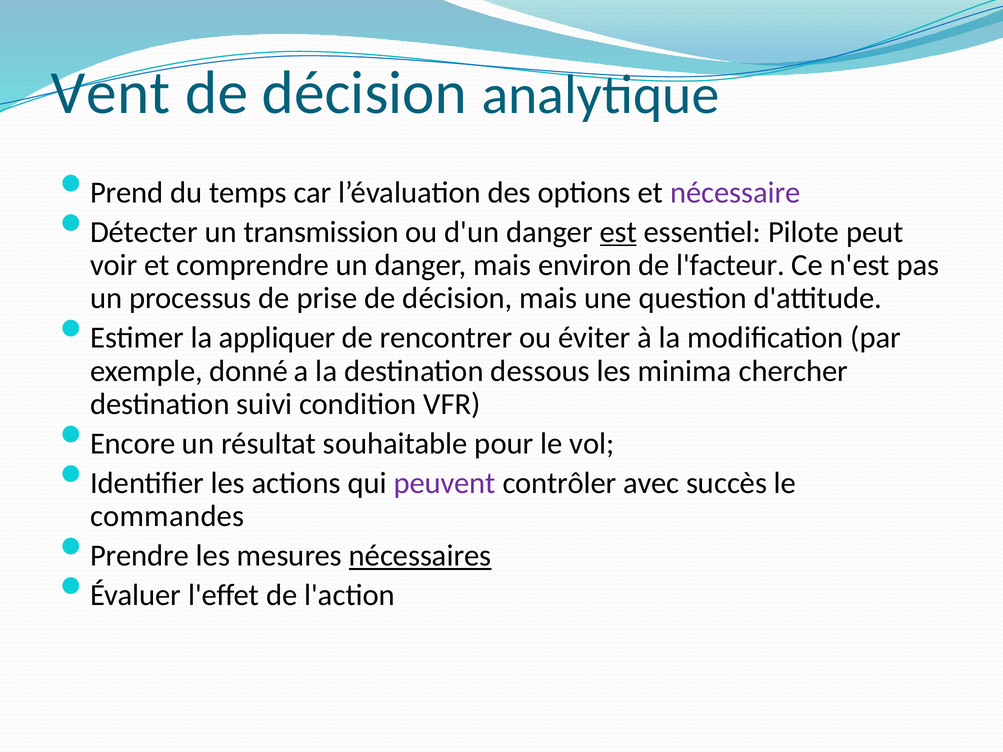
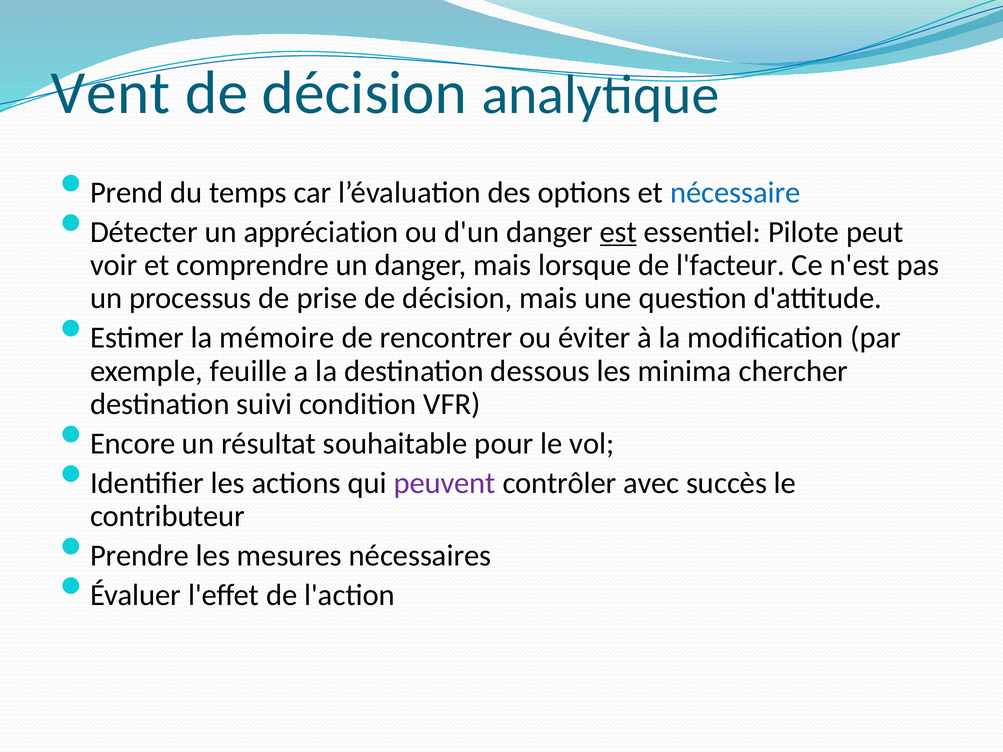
nécessaire colour: purple -> blue (735, 193)
transmission: transmission -> appréciation (321, 232)
environ: environ -> lorsque (585, 265)
appliquer: appliquer -> mémoire (277, 338)
donné: donné -> feuille (248, 371)
commandes: commandes -> contributeur (168, 516)
nécessaires underline: present -> none (420, 556)
